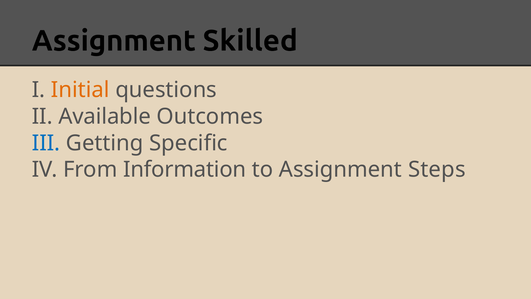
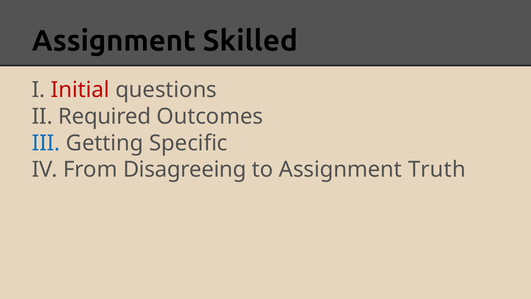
Initial colour: orange -> red (80, 90)
Available: Available -> Required (105, 116)
Information: Information -> Disagreeing (185, 169)
Steps: Steps -> Truth (437, 169)
